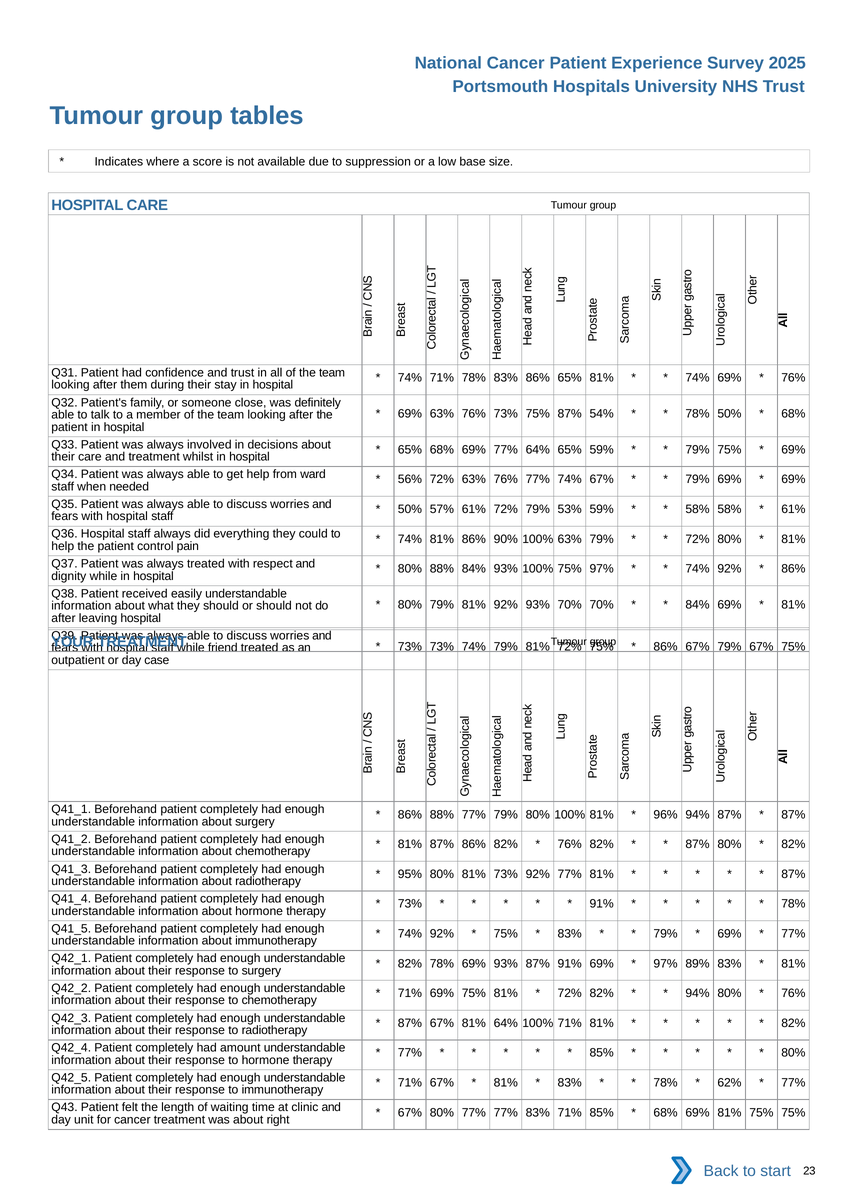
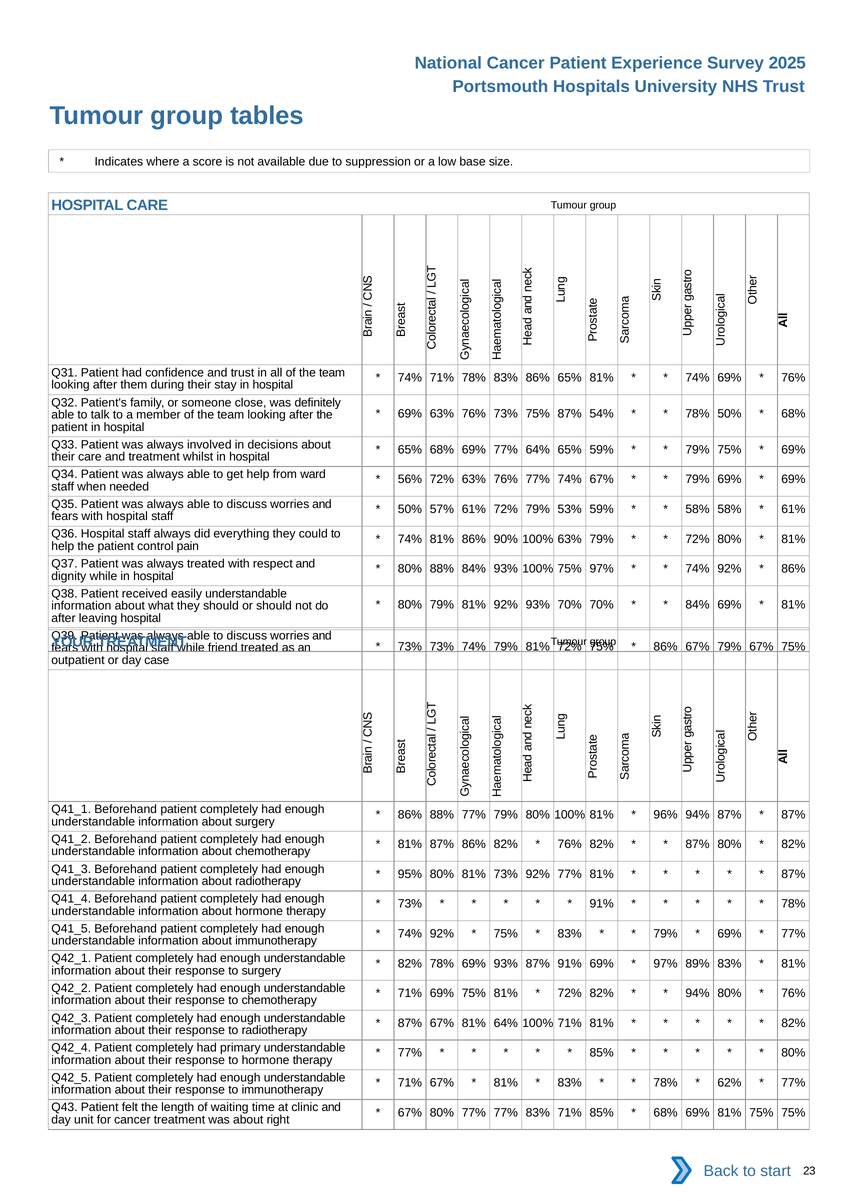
amount: amount -> primary (240, 1048)
